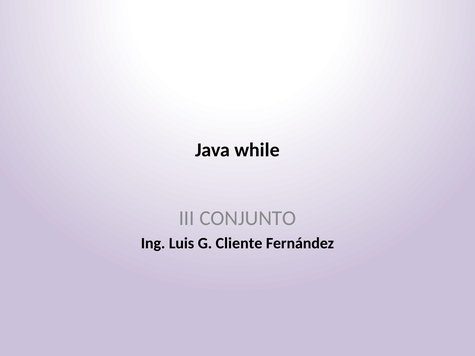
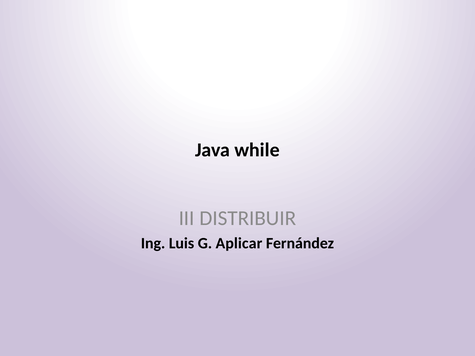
CONJUNTO: CONJUNTO -> DISTRIBUIR (248, 218)
Cliente: Cliente -> Aplicar (239, 243)
